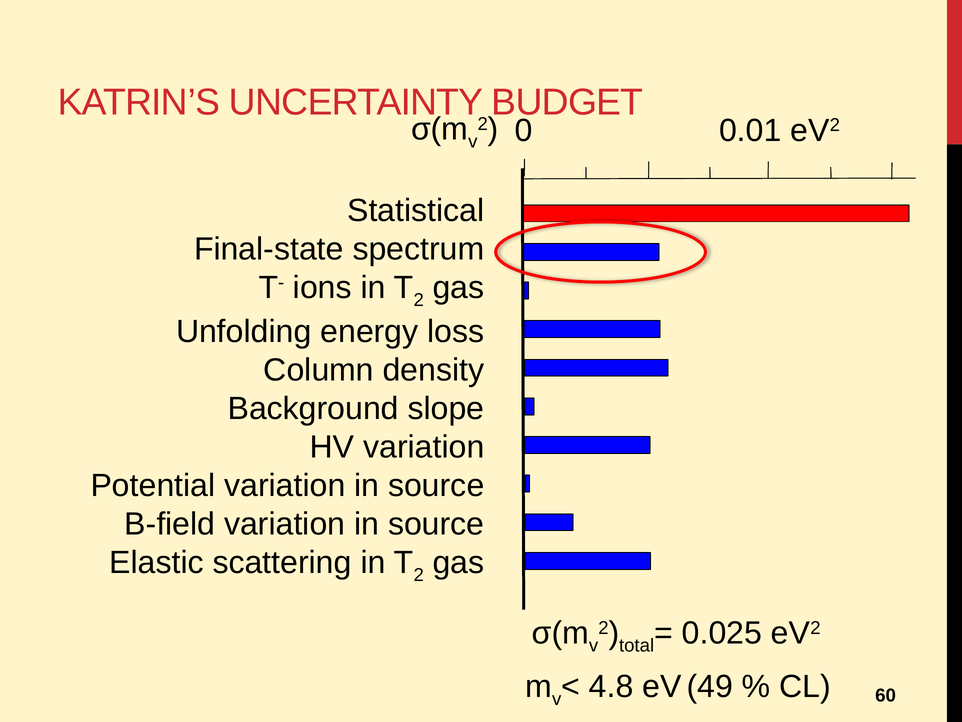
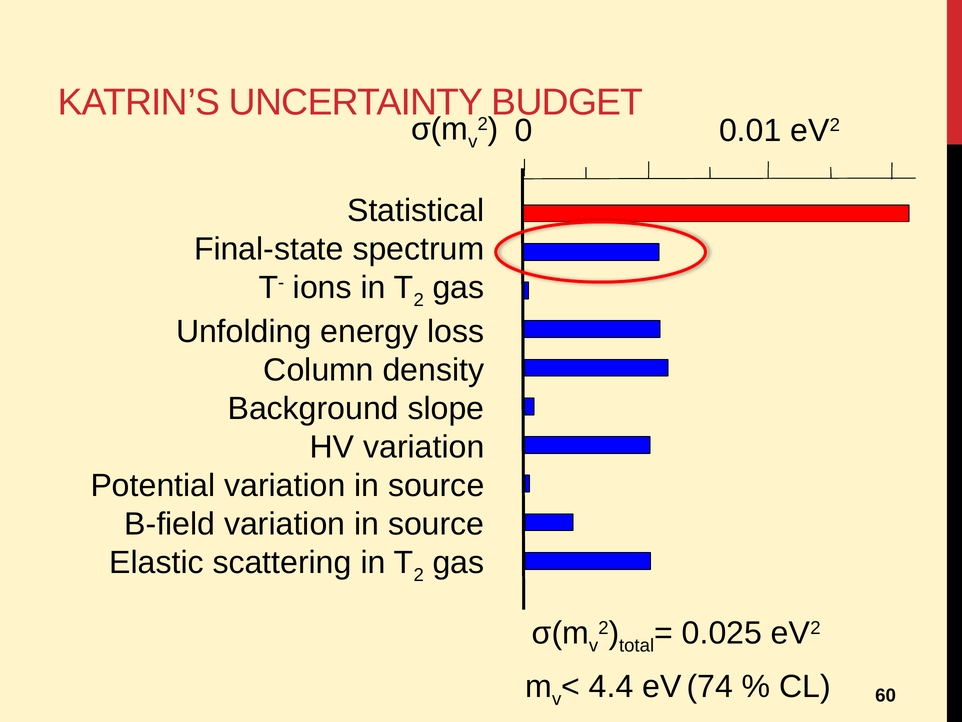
4.8: 4.8 -> 4.4 (611, 686)
49: 49 -> 74 (710, 686)
